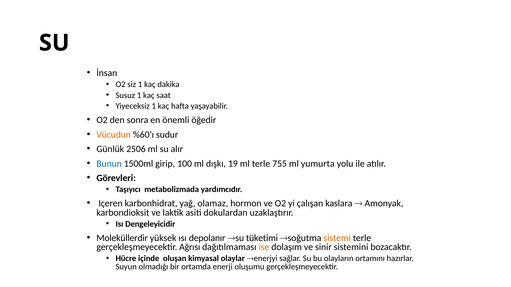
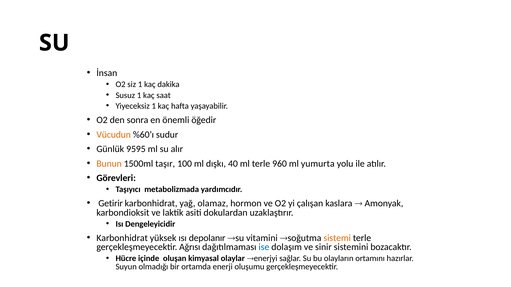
2506: 2506 -> 9595 (136, 149)
Bunun colour: blue -> orange (109, 164)
girip: girip -> taşır (165, 164)
19: 19 -> 40 (233, 164)
755: 755 -> 960 (280, 164)
Içeren: Içeren -> Getirir (111, 204)
Moleküllerdir: Moleküllerdir -> Karbonhidrat (122, 238)
tüketimi: tüketimi -> vitamini (262, 238)
ise colour: orange -> blue (264, 247)
